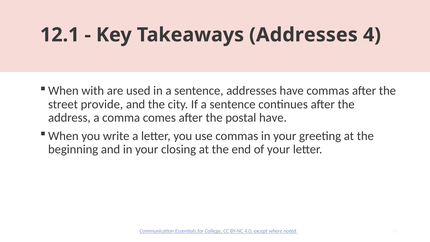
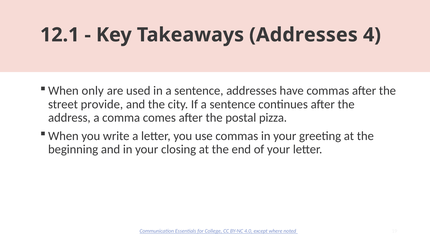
with: with -> only (93, 91)
postal have: have -> pizza (273, 118)
